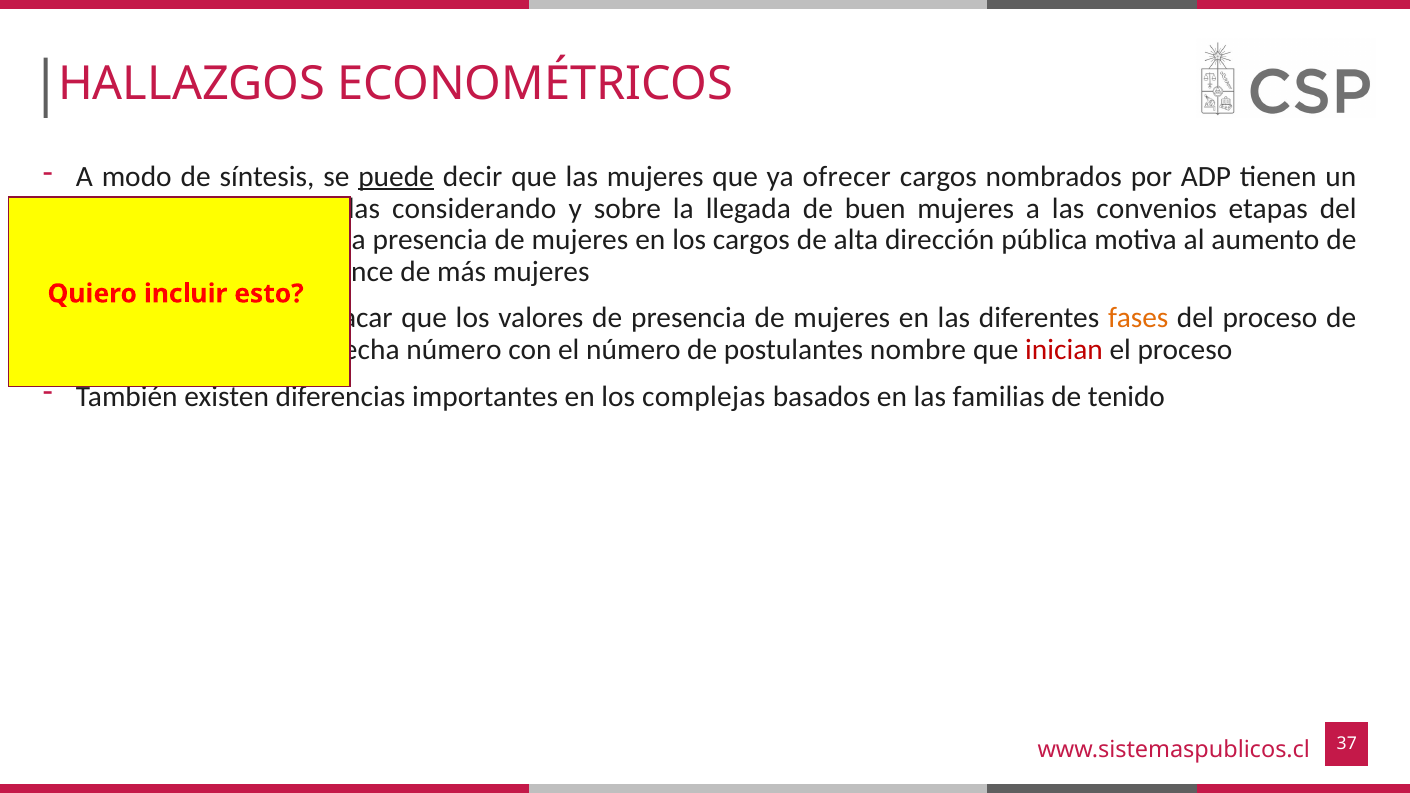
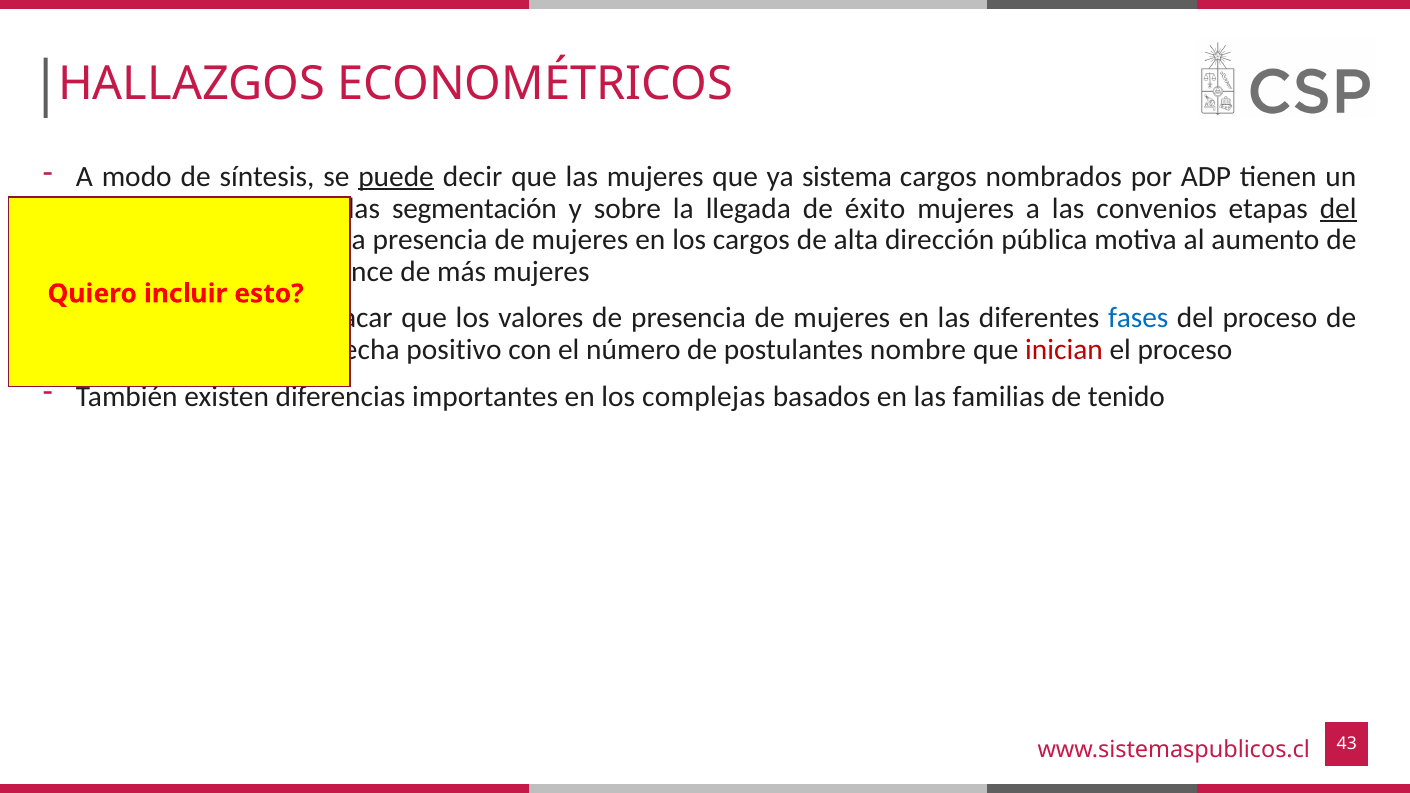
ofrecer: ofrecer -> sistema (847, 177)
considerando: considerando -> segmentación (474, 208)
buen: buen -> éxito (875, 208)
del underline: none -> present (1338, 208)
fases colour: orange -> blue (1138, 318)
número: número -> positivo (454, 350)
37: 37 -> 43 (1347, 744)
